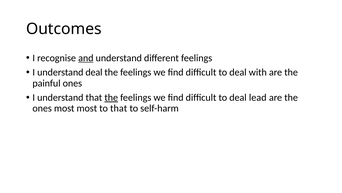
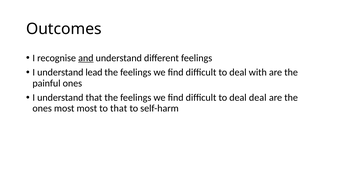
understand deal: deal -> lead (94, 72)
the underline: present -> none (111, 97)
deal lead: lead -> deal (258, 97)
